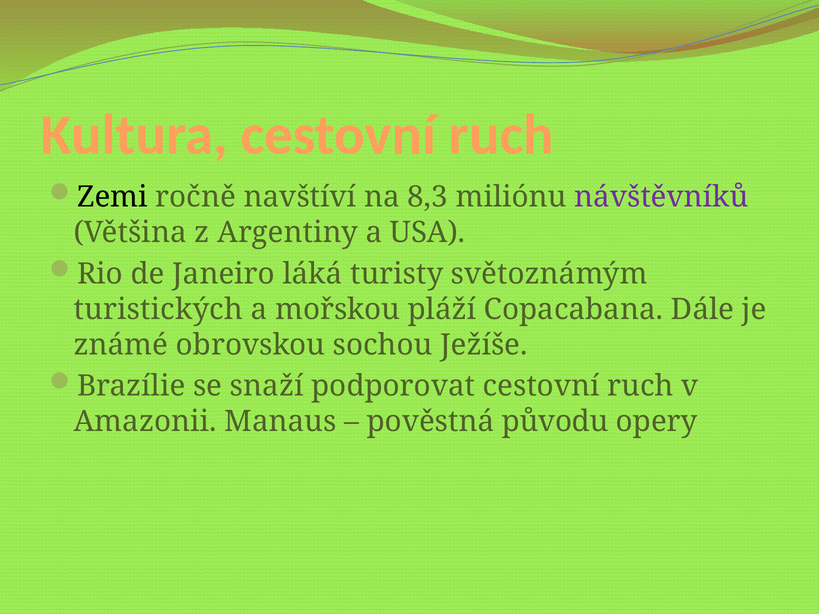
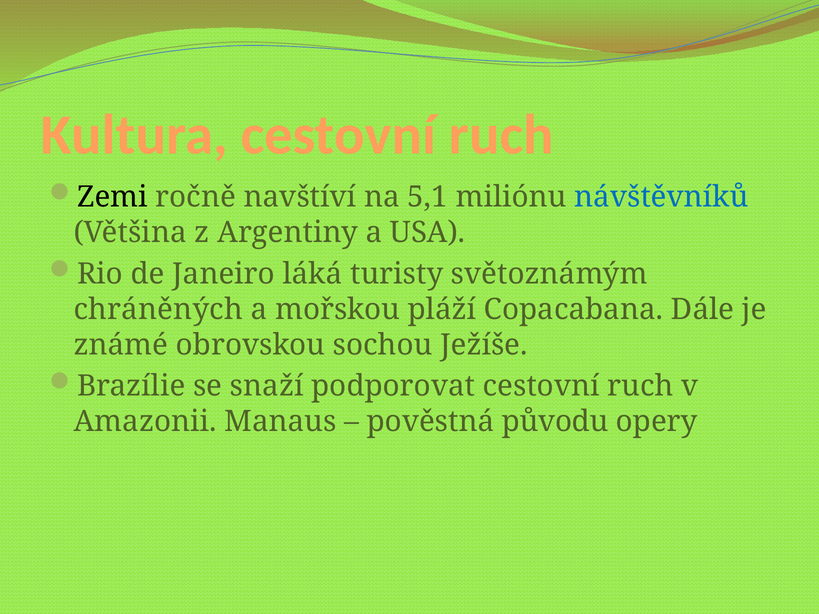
8,3: 8,3 -> 5,1 (428, 197)
návštěvníků colour: purple -> blue (661, 197)
turistických: turistických -> chráněných (158, 309)
